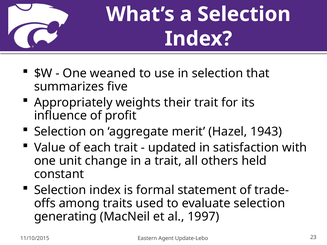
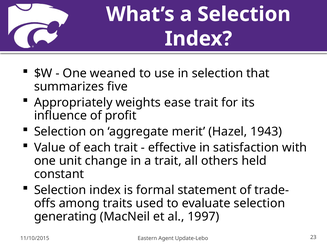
their: their -> ease (178, 103)
updated: updated -> effective (172, 148)
